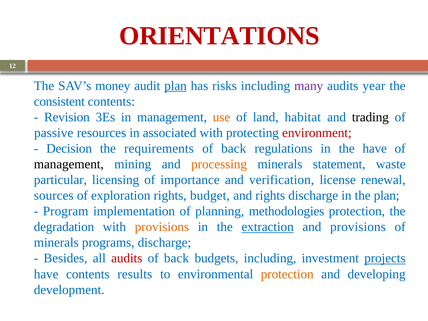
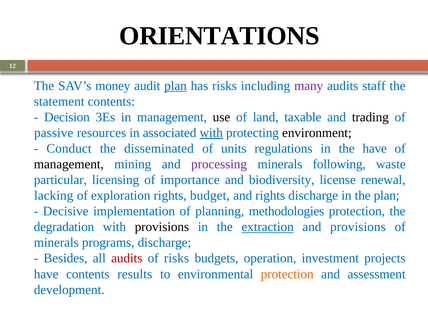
ORIENTATIONS colour: red -> black (219, 36)
year: year -> staff (374, 86)
consistent: consistent -> statement (59, 101)
Revision: Revision -> Decision (67, 117)
use colour: orange -> black (222, 117)
habitat: habitat -> taxable (303, 117)
with underline: none -> present (211, 133)
environment colour: red -> black (317, 133)
Decision: Decision -> Conduct (69, 149)
requirements: requirements -> disseminated (159, 149)
back: back -> units (234, 149)
processing colour: orange -> purple (219, 164)
statement: statement -> following (339, 164)
verification: verification -> biodiversity (282, 180)
sources: sources -> lacking (54, 196)
Program: Program -> Decisive (66, 211)
provisions colour: orange -> black (162, 227)
back: back -> risks (177, 258)
budgets including: including -> operation (270, 258)
projects underline: present -> none (385, 258)
developing: developing -> assessment (377, 274)
